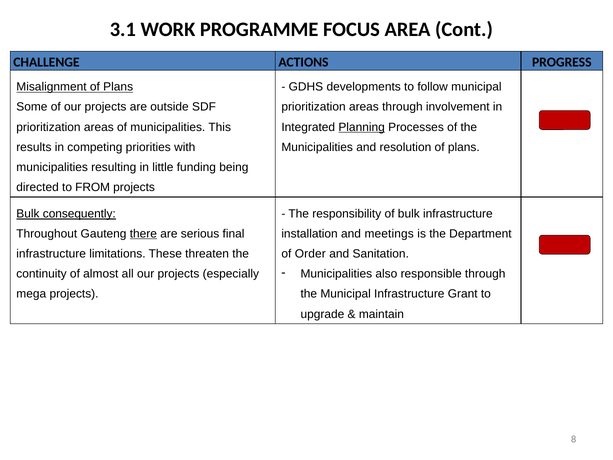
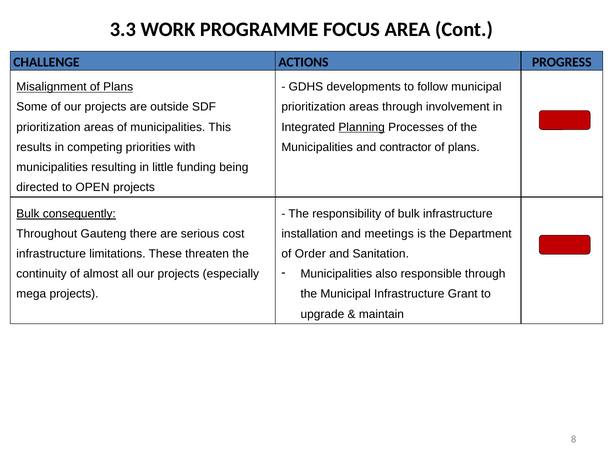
3.1: 3.1 -> 3.3 (123, 30)
resolution: resolution -> contractor (405, 147)
FROM: FROM -> OPEN (92, 187)
there underline: present -> none (143, 234)
final: final -> cost (234, 234)
